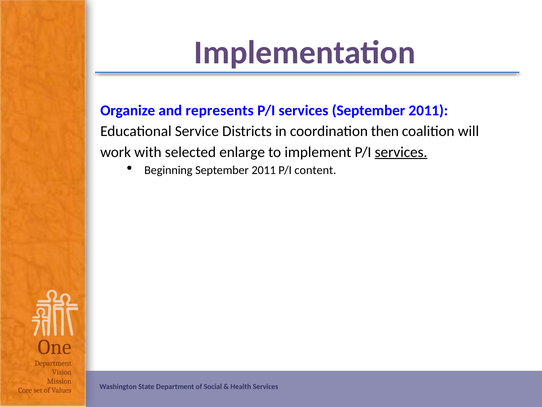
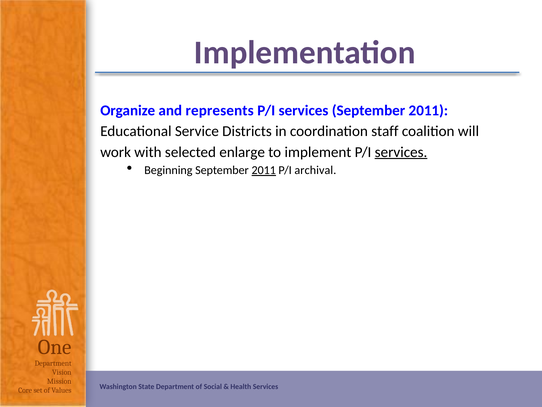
then: then -> staff (385, 131)
2011 underline: none -> present (264, 170)
content: content -> archival (315, 170)
